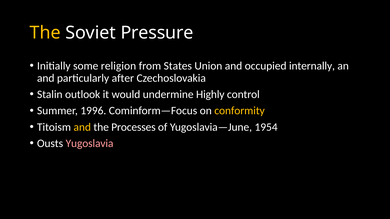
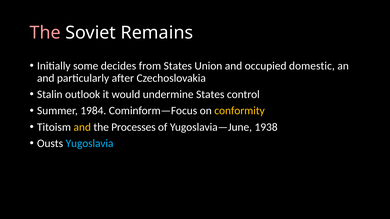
The colour: yellow -> pink (45, 33)
Pressure: Pressure -> Remains (157, 33)
religion: religion -> decides (119, 66)
internally: internally -> domestic (312, 66)
undermine Highly: Highly -> States (210, 95)
1996: 1996 -> 1984 (93, 111)
1954: 1954 -> 1938 (266, 127)
Yugoslavia colour: pink -> light blue (90, 144)
